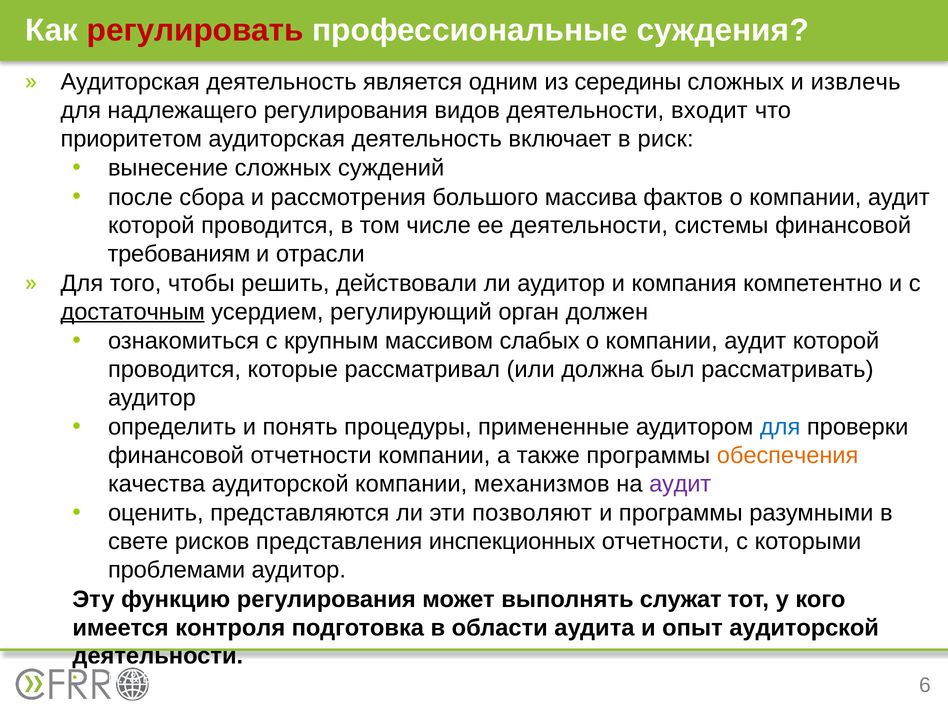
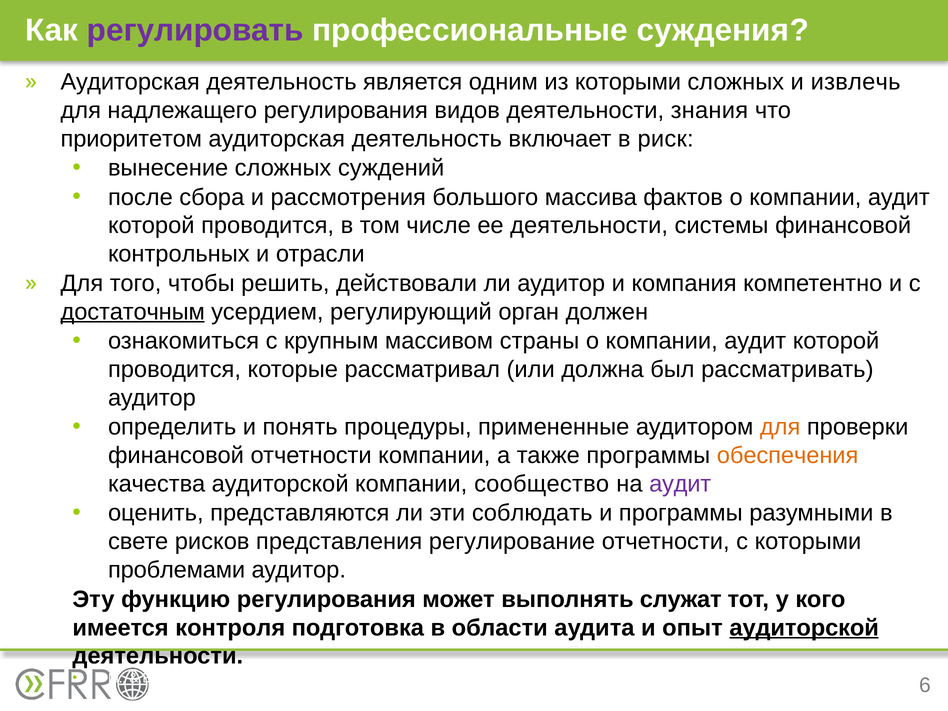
регулировать colour: red -> purple (195, 30)
из середины: середины -> которыми (628, 82)
входит: входит -> знания (709, 110)
требованиям: требованиям -> контрольных (179, 254)
слабых: слабых -> страны (539, 341)
для colour: blue -> orange (780, 427)
механизмов: механизмов -> сообщество (542, 484)
позволяют: позволяют -> соблюдать (532, 513)
инспекционных: инспекционных -> регулирование (512, 542)
аудиторской underline: none -> present (804, 628)
